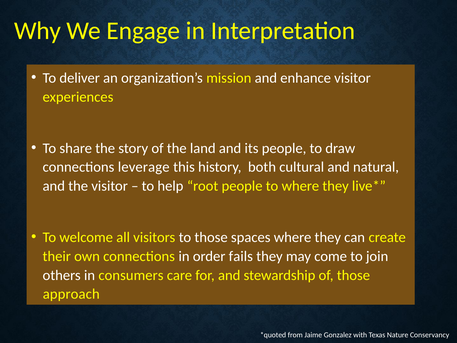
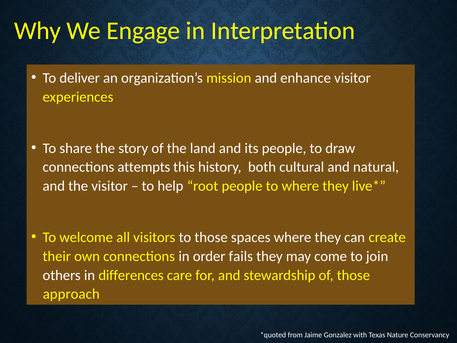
leverage: leverage -> attempts (144, 167)
consumers: consumers -> differences (131, 275)
